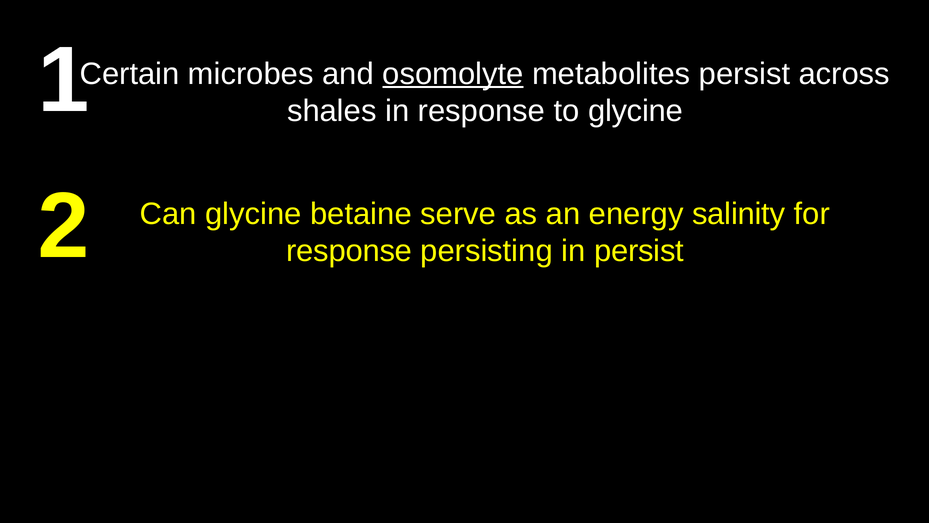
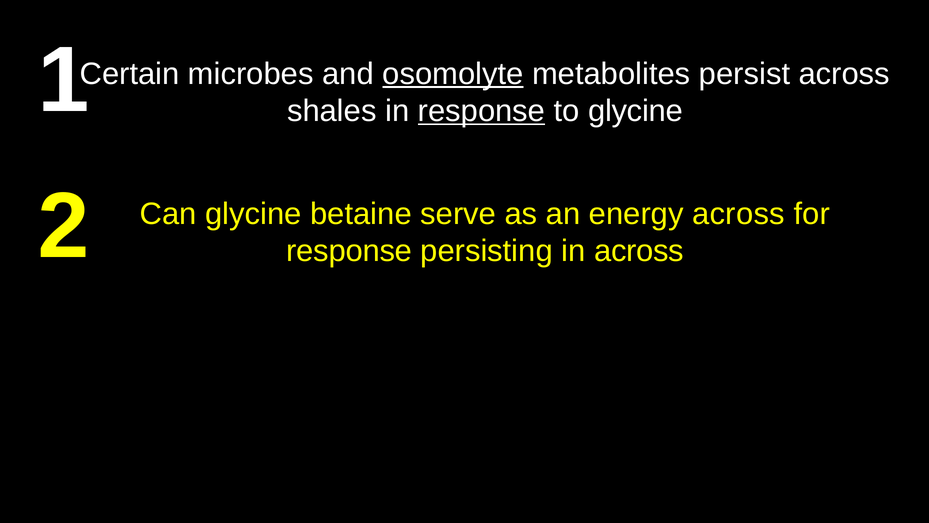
response underline: none -> present (481, 111)
energy salinity: salinity -> across (738, 214)
in persist: persist -> across (639, 251)
